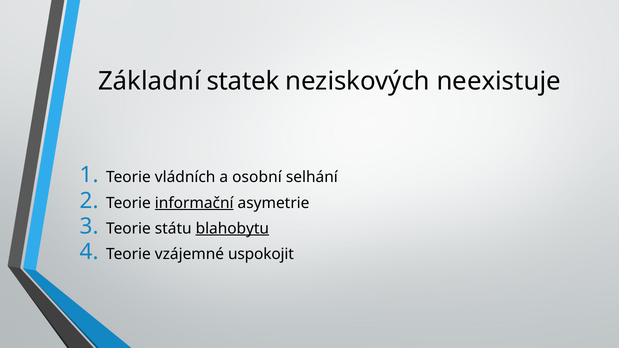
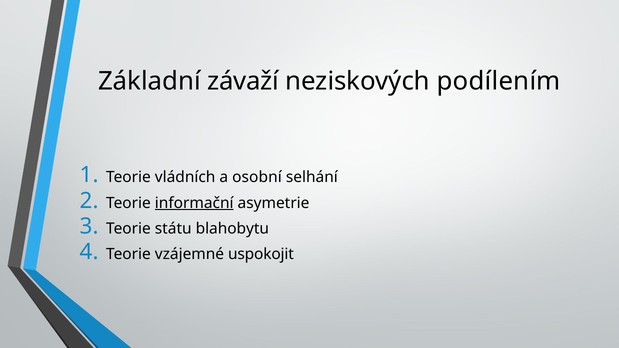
statek: statek -> závaží (243, 81)
neexistuje: neexistuje -> podílením (499, 81)
blahobytu underline: present -> none (232, 229)
